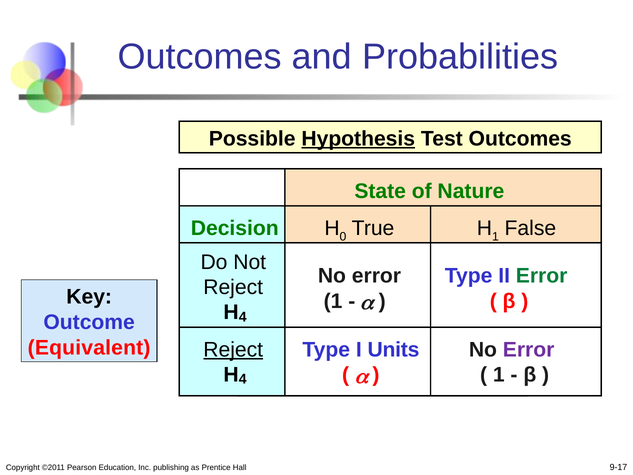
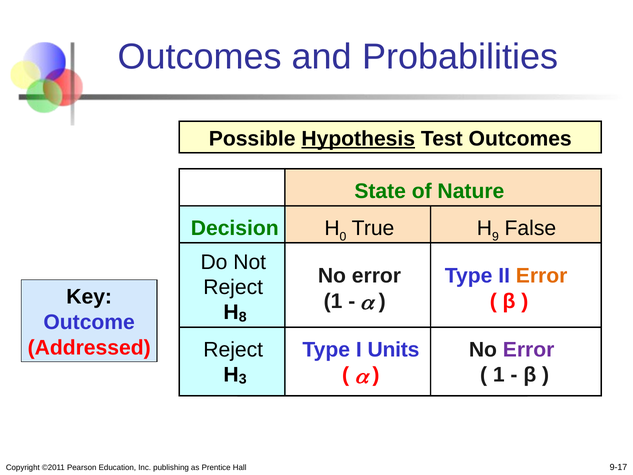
H 1: 1 -> 9 (495, 236)
Error colour: green -> orange (542, 276)
4: 4 -> 8 (243, 317)
Equivalent: Equivalent -> Addressed (89, 347)
Reject underline: present -> none (233, 350)
4: 4 -> 3 (243, 379)
